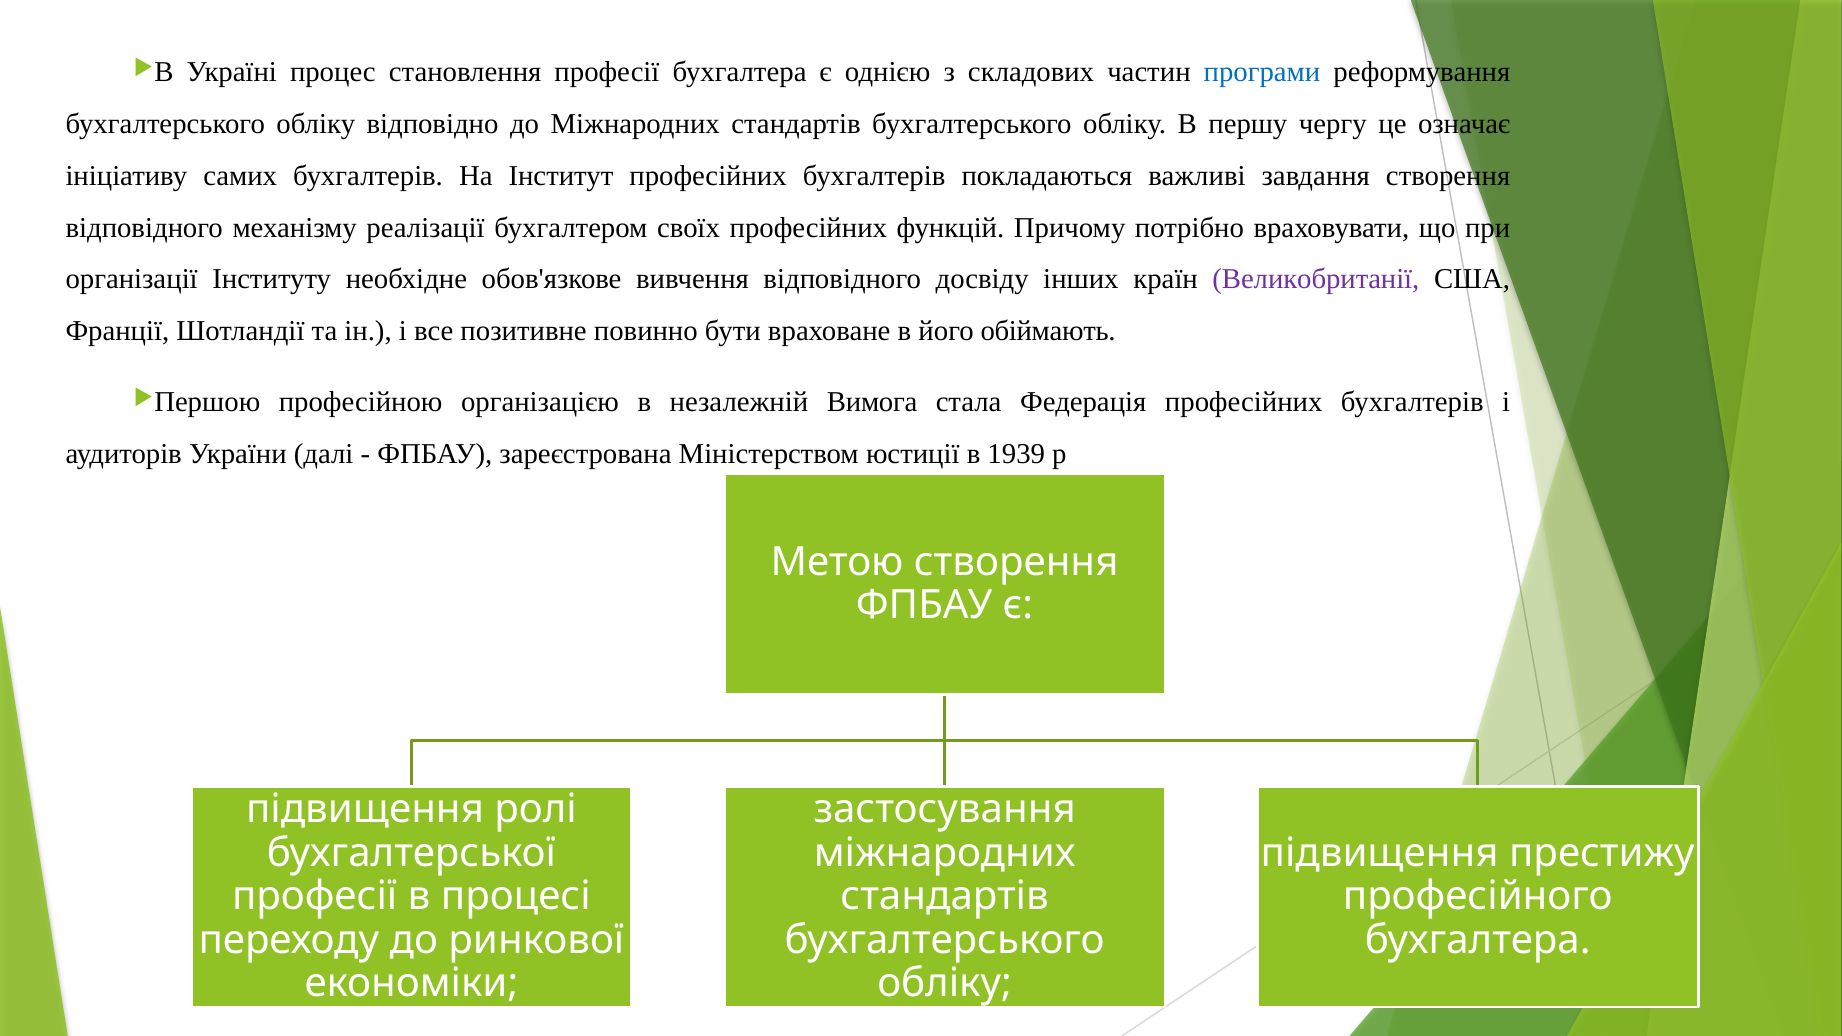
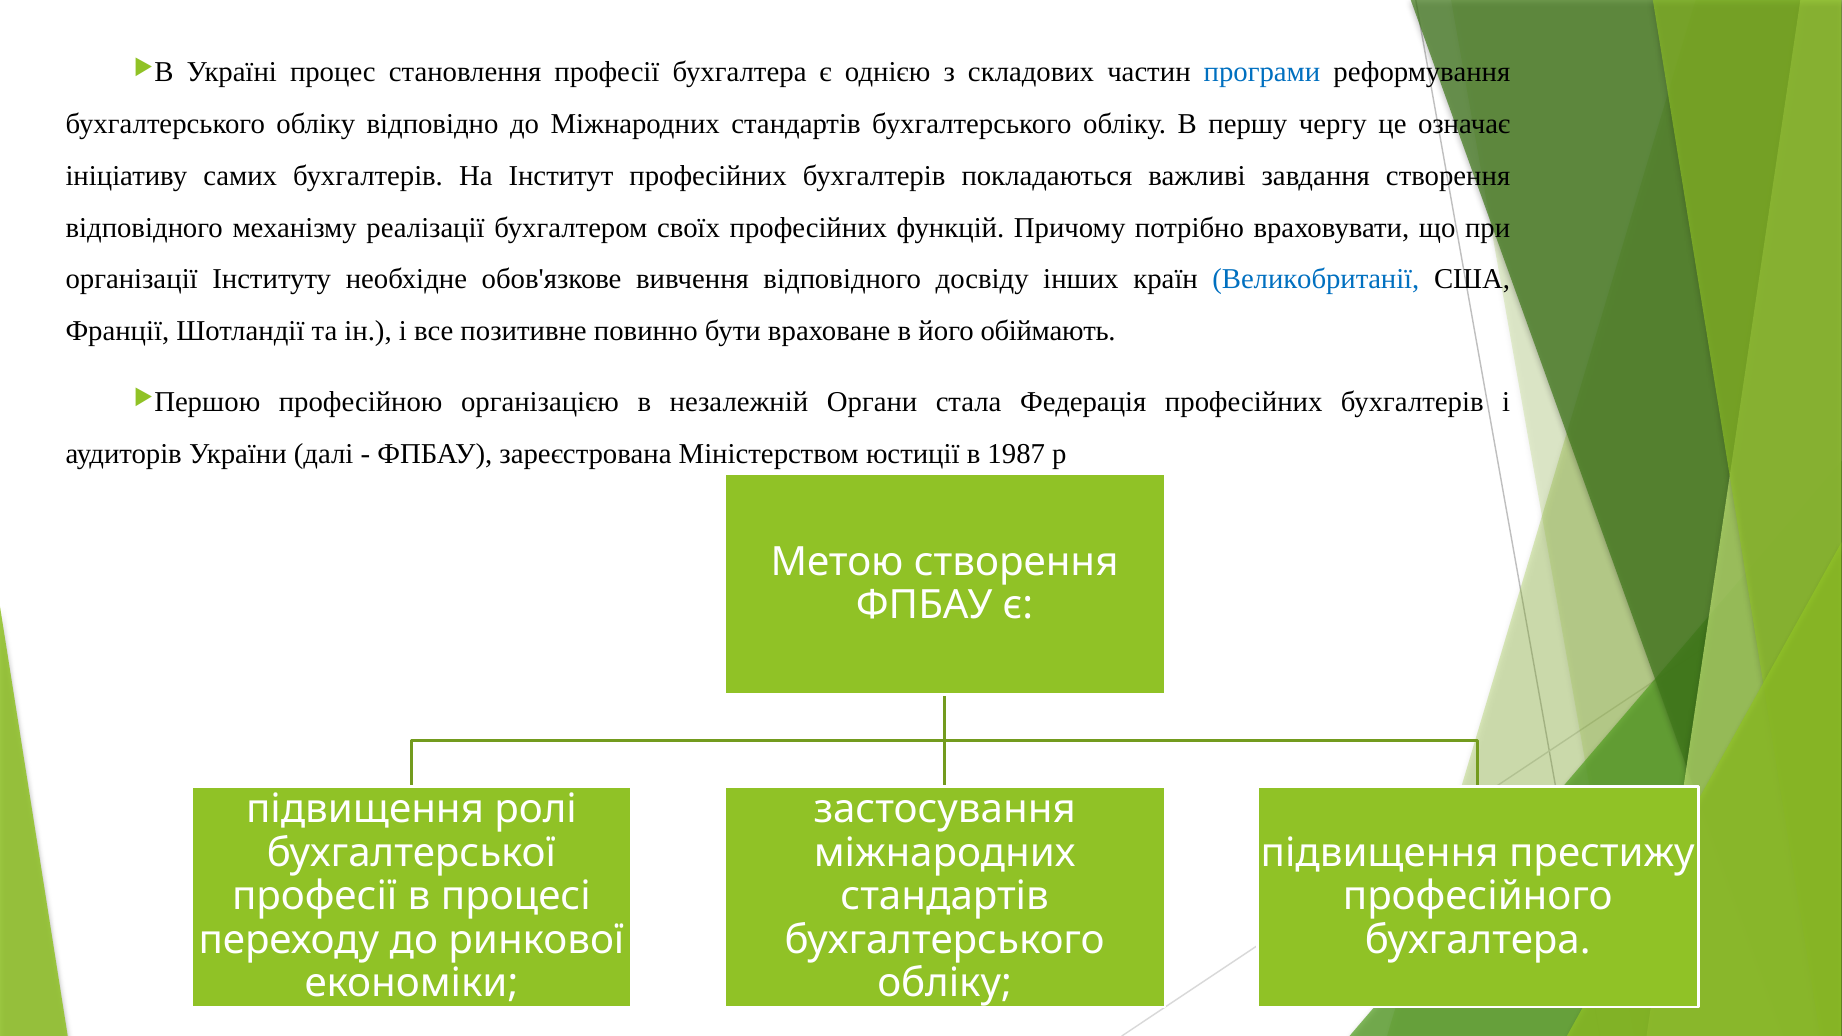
Великобританії colour: purple -> blue (1316, 279)
Вимога: Вимога -> Органи (872, 402)
1939: 1939 -> 1987 (1016, 454)
